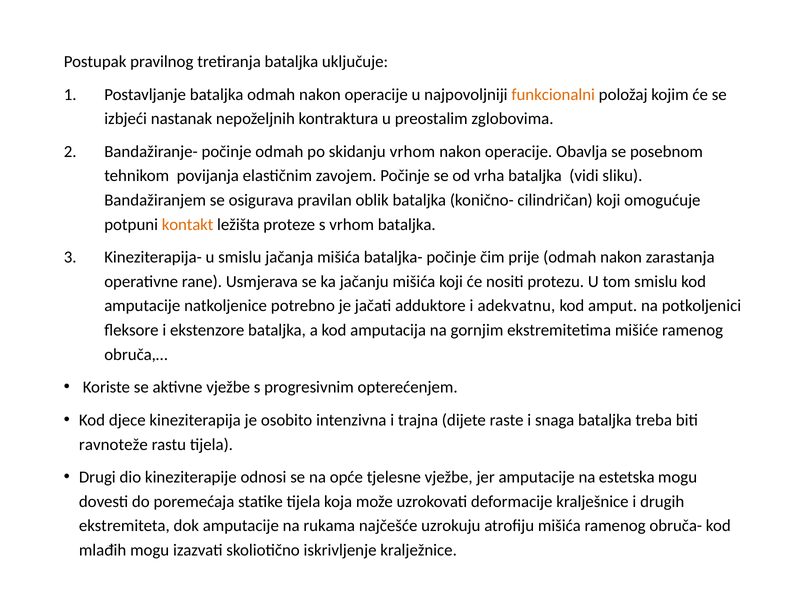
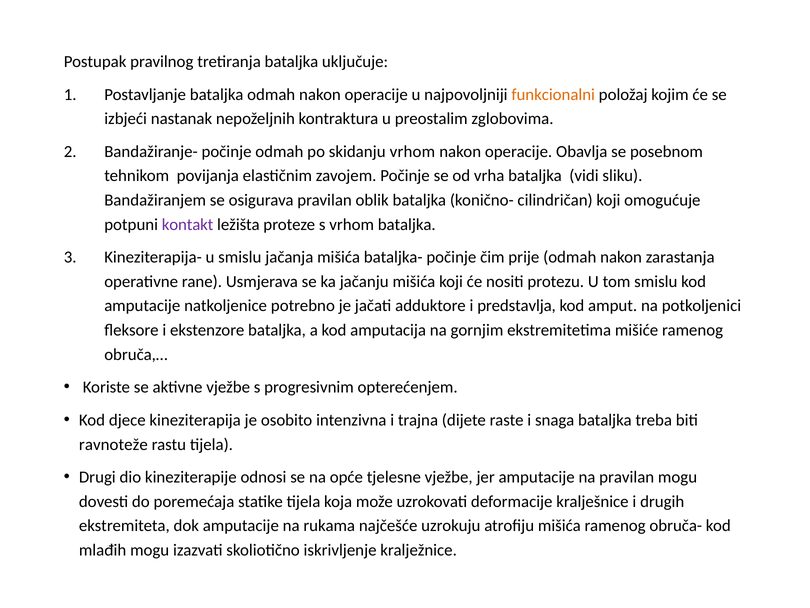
kontakt colour: orange -> purple (188, 224)
adekvatnu: adekvatnu -> predstavlja (517, 306)
na estetska: estetska -> pravilan (627, 477)
